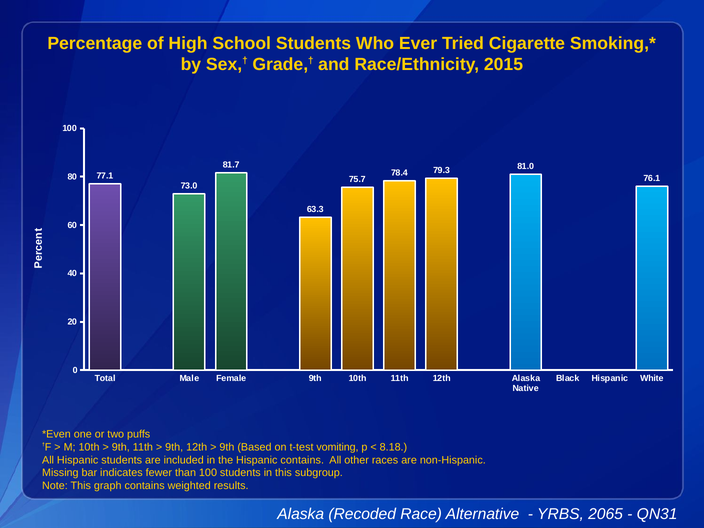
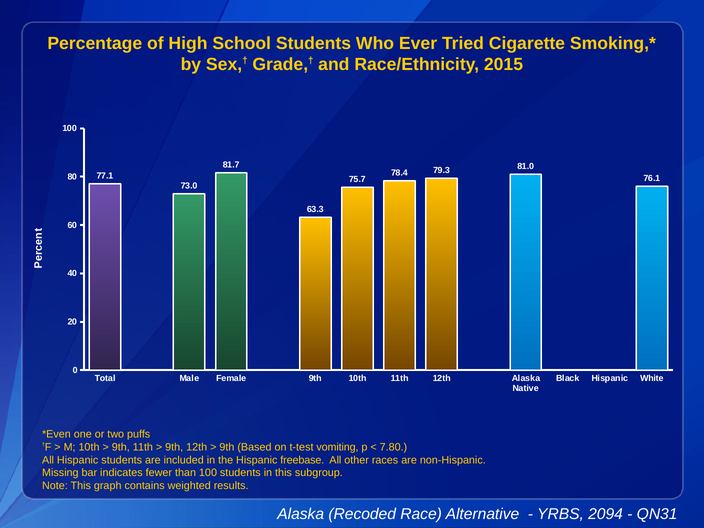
8.18: 8.18 -> 7.80 (393, 447)
Hispanic contains: contains -> freebase (302, 460)
2065: 2065 -> 2094 (606, 514)
